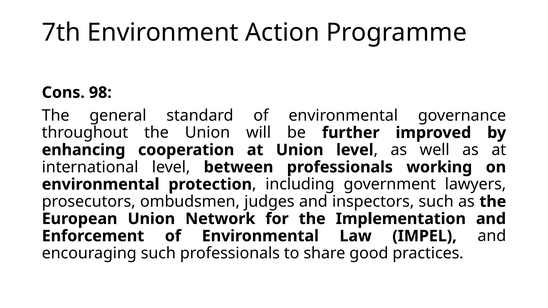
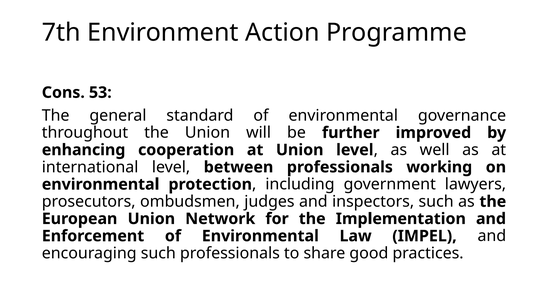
98: 98 -> 53 (100, 93)
